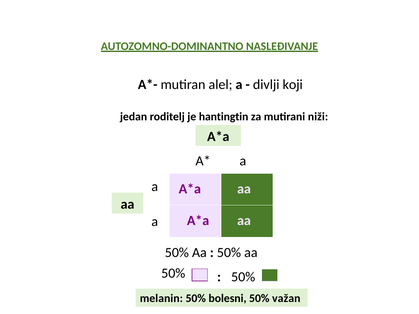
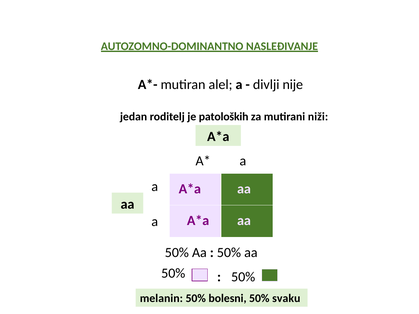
koji: koji -> nije (293, 85)
hantingtin: hantingtin -> patoloških (224, 117)
važan: važan -> svaku (286, 299)
